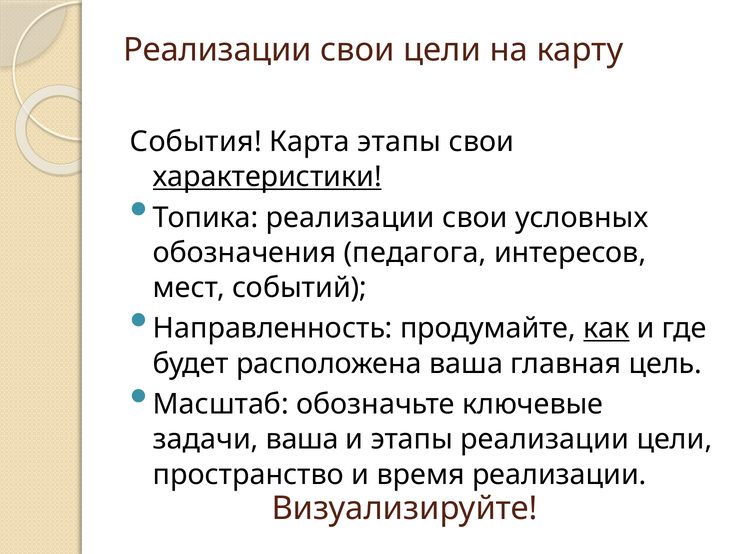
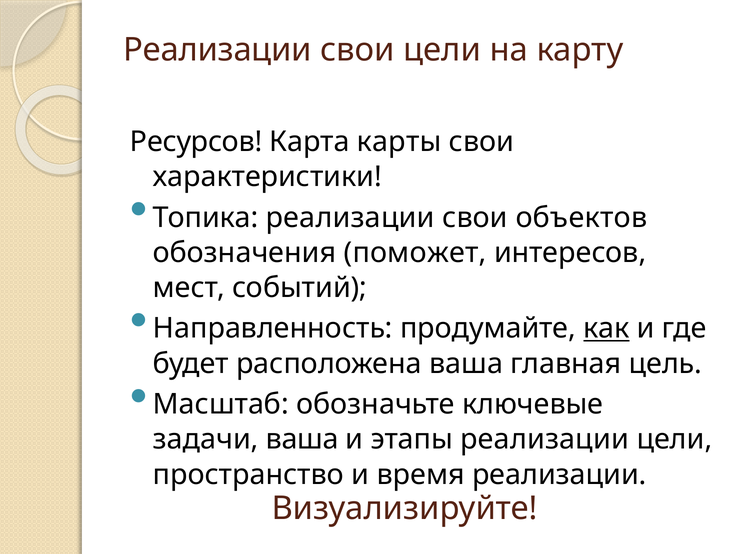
События: События -> Ресурсов (196, 142)
Карта этапы: этапы -> карты (399, 142)
характеристики underline: present -> none (267, 177)
условных: условных -> объектов (581, 218)
педагога: педагога -> поможет (415, 253)
